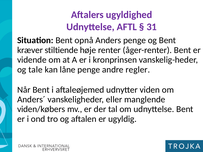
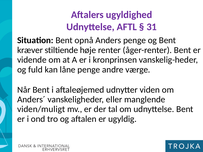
tale: tale -> fuld (35, 70)
regler: regler -> værge (138, 70)
viden/købers: viden/købers -> viden/muligt (41, 109)
